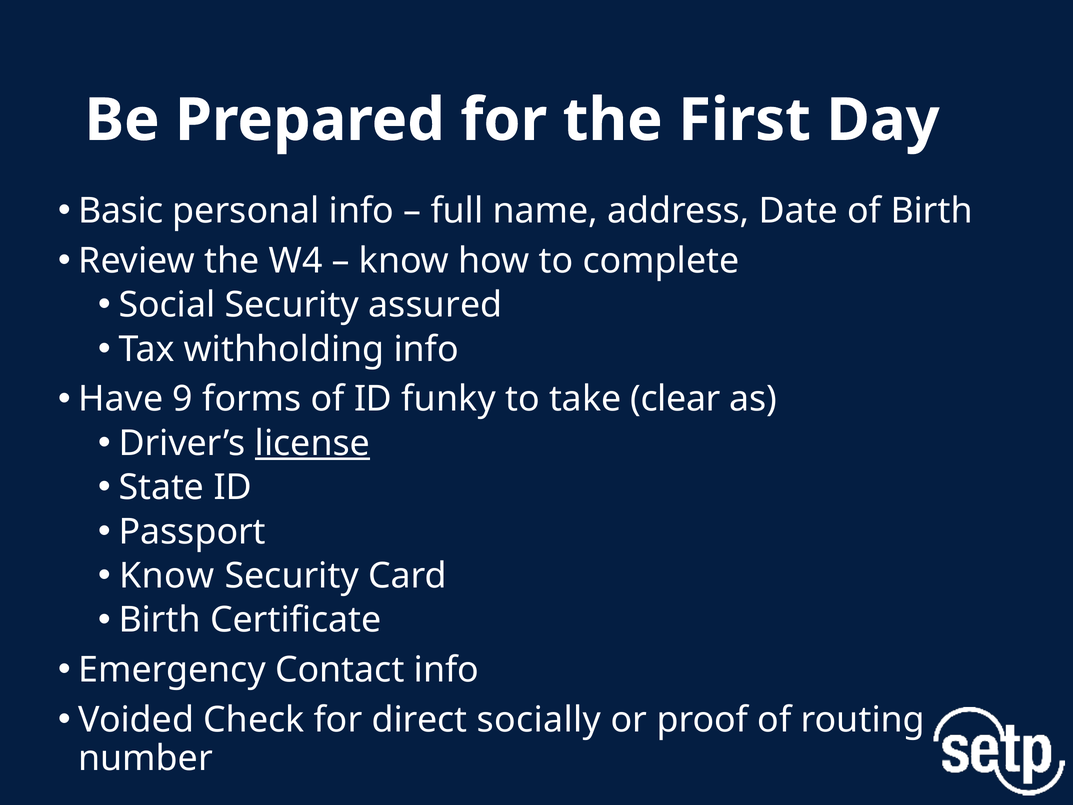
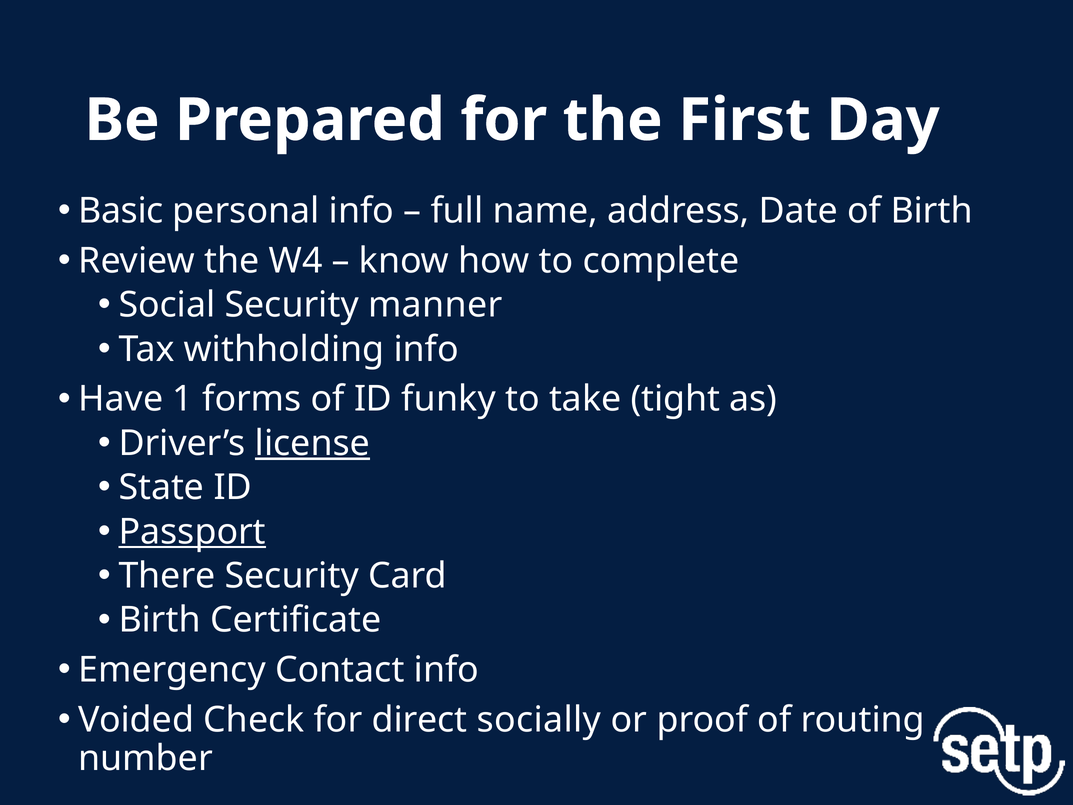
assured: assured -> manner (435, 305)
9: 9 -> 1 (183, 399)
clear: clear -> tight (675, 399)
Passport underline: none -> present (192, 532)
Know: Know -> There (167, 576)
